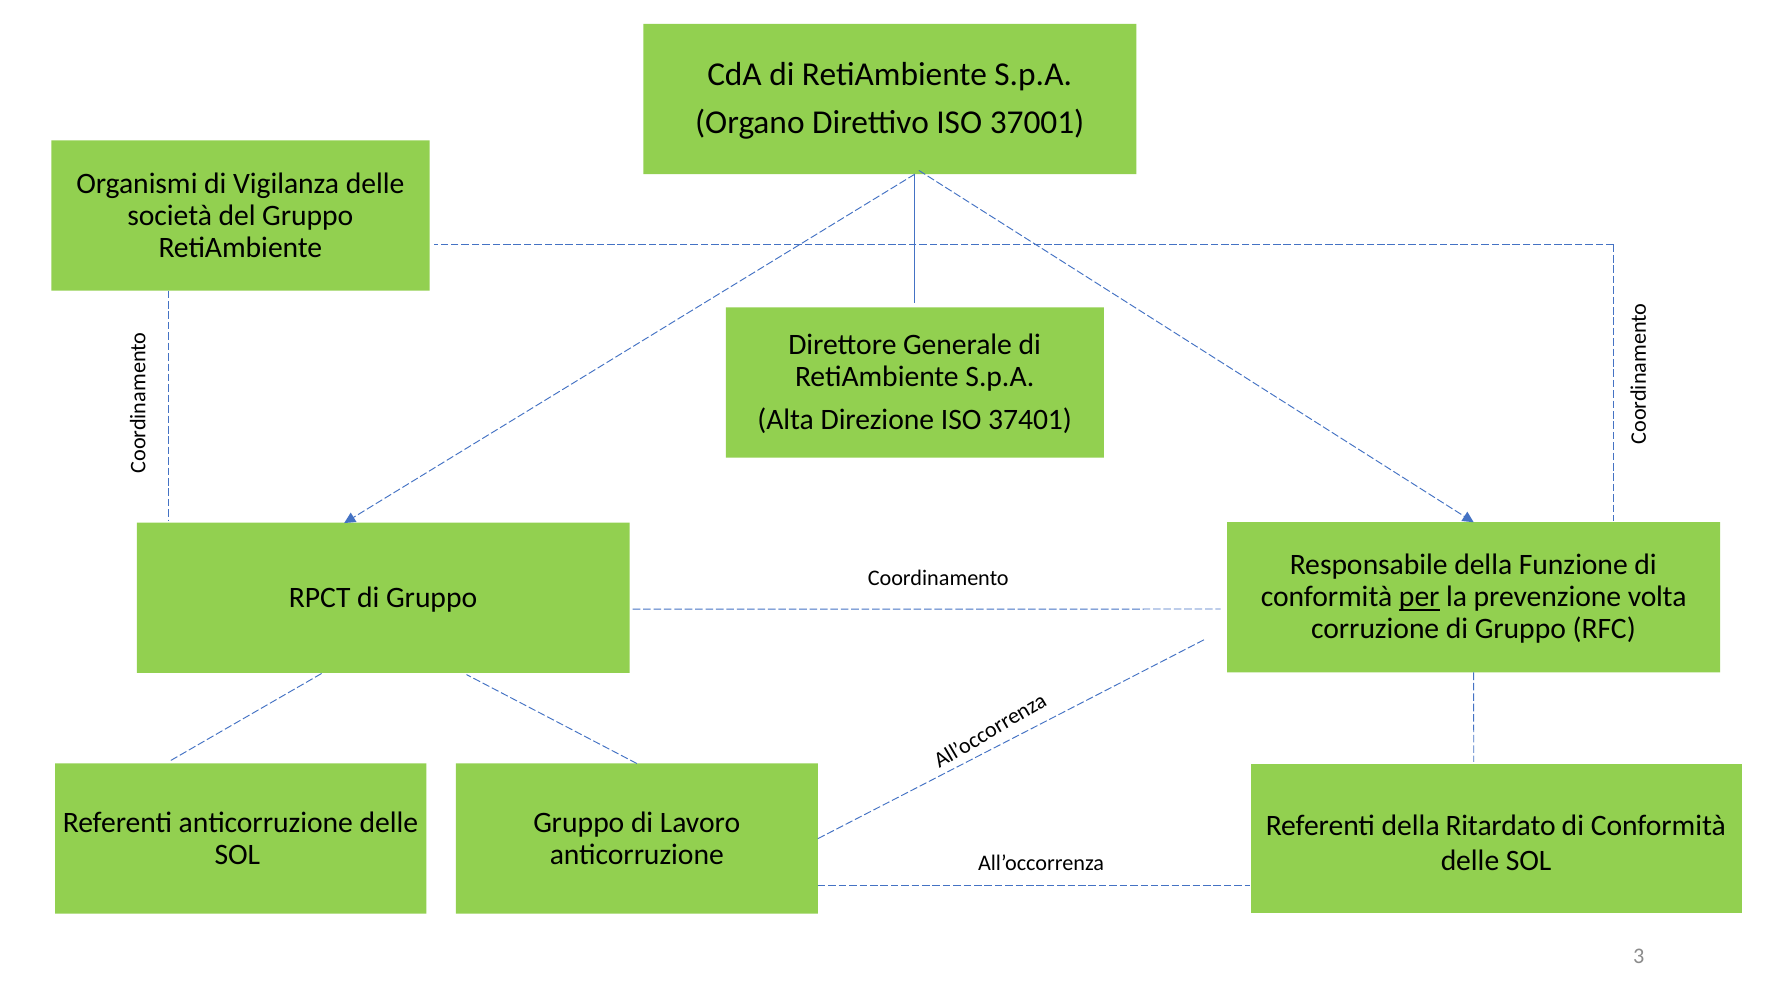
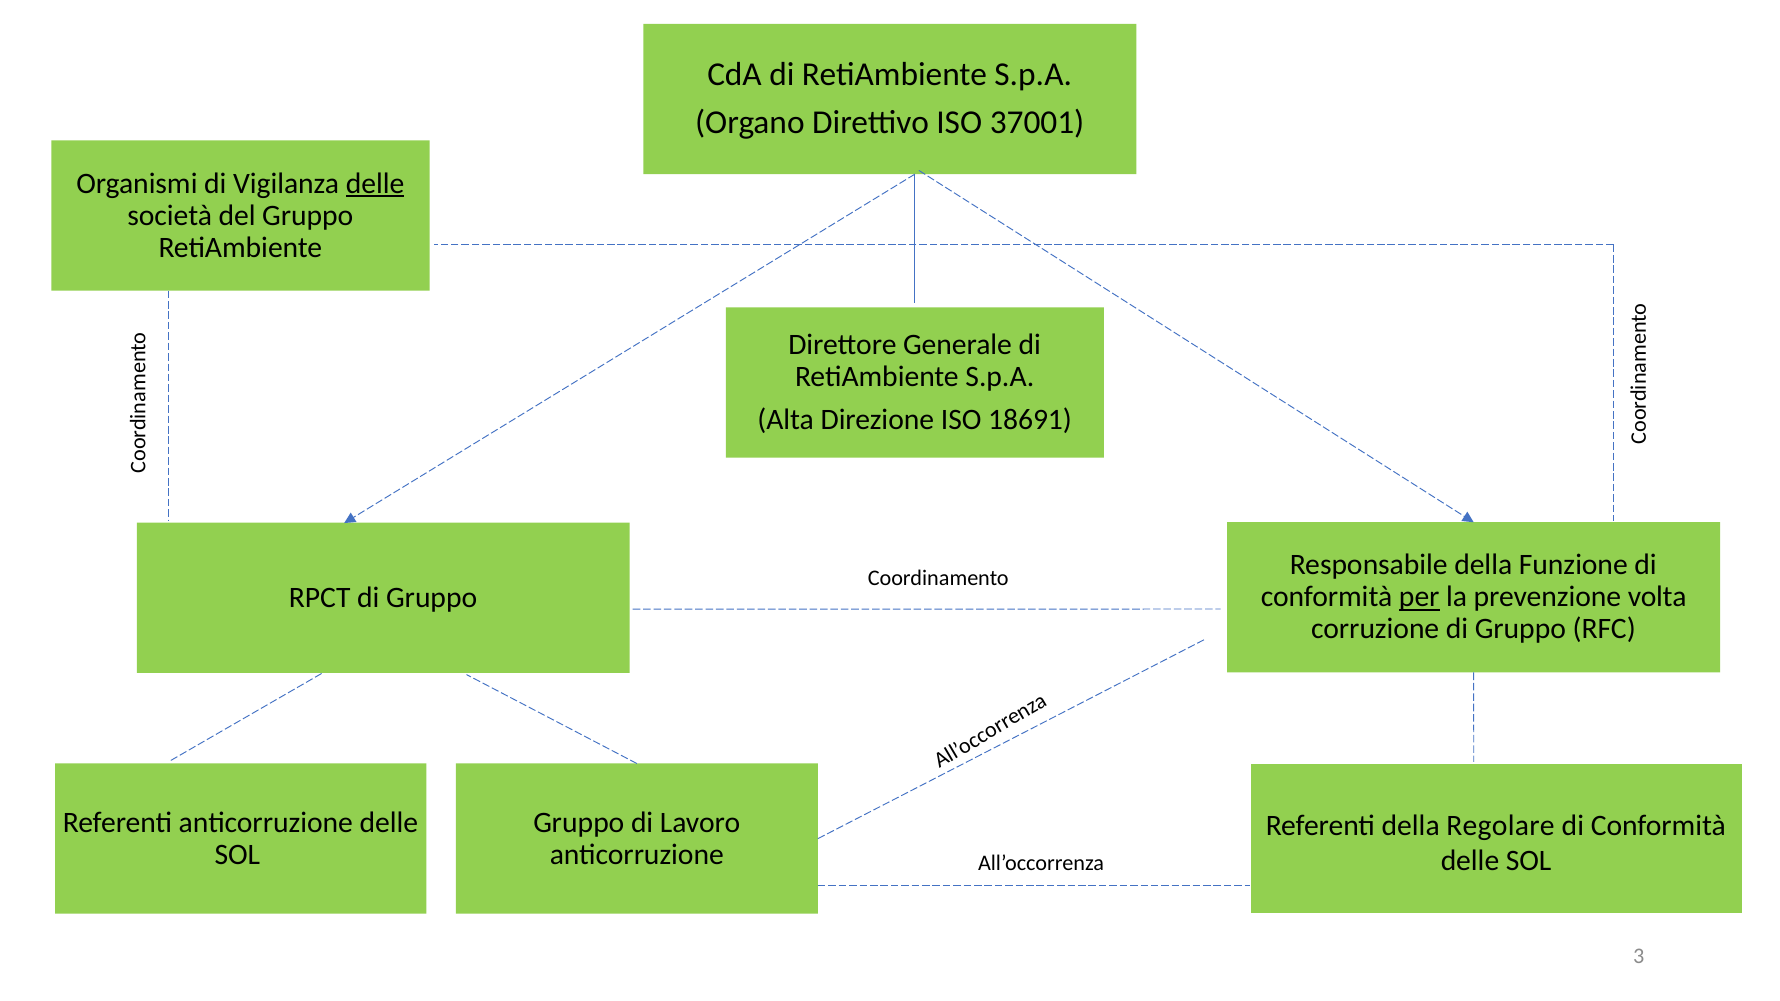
delle underline: none -> present (375, 183)
37401: 37401 -> 18691 (1030, 420)
Ritardato: Ritardato -> Regolare (1500, 826)
